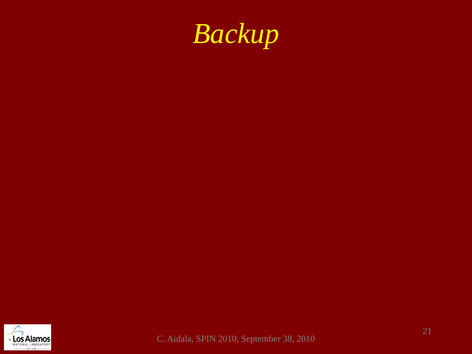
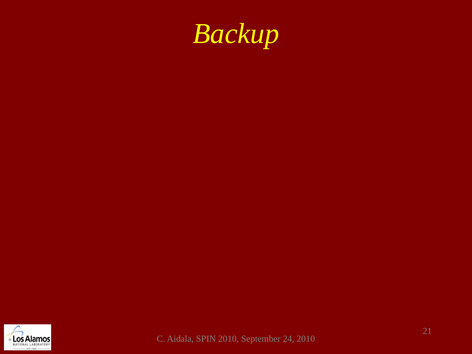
38: 38 -> 24 (289, 339)
